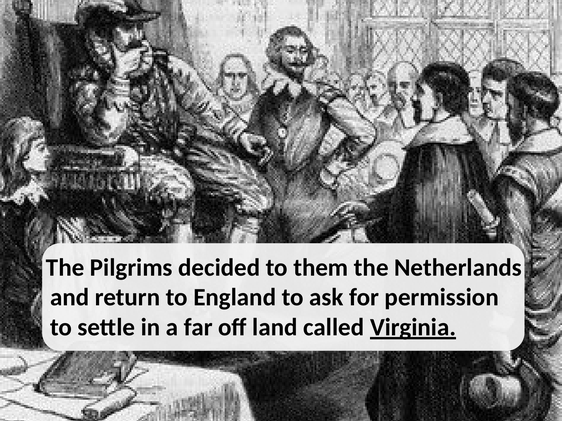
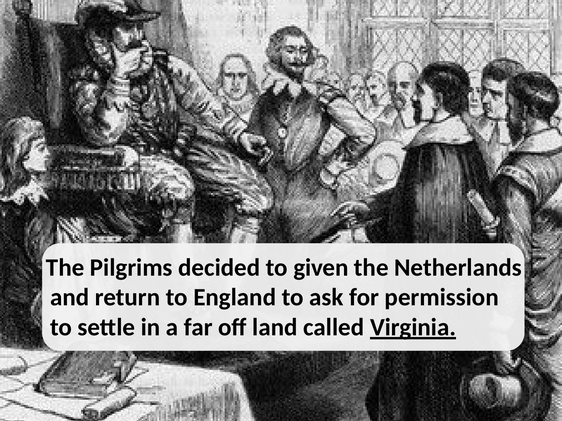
them: them -> given (321, 268)
